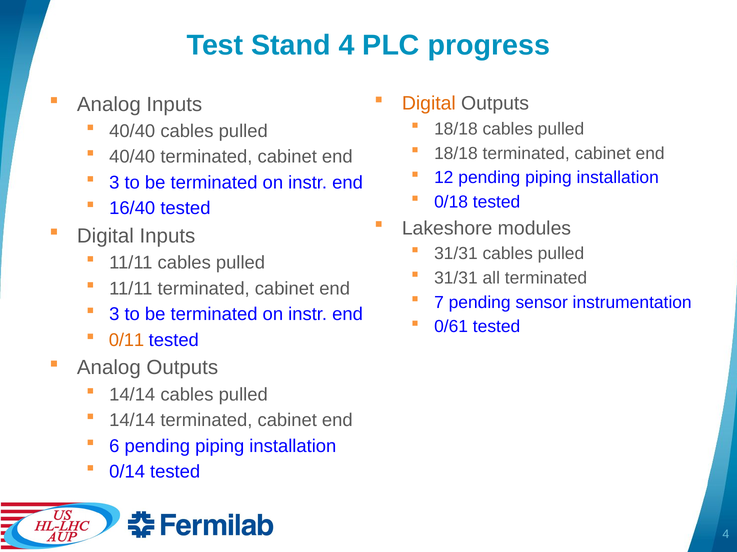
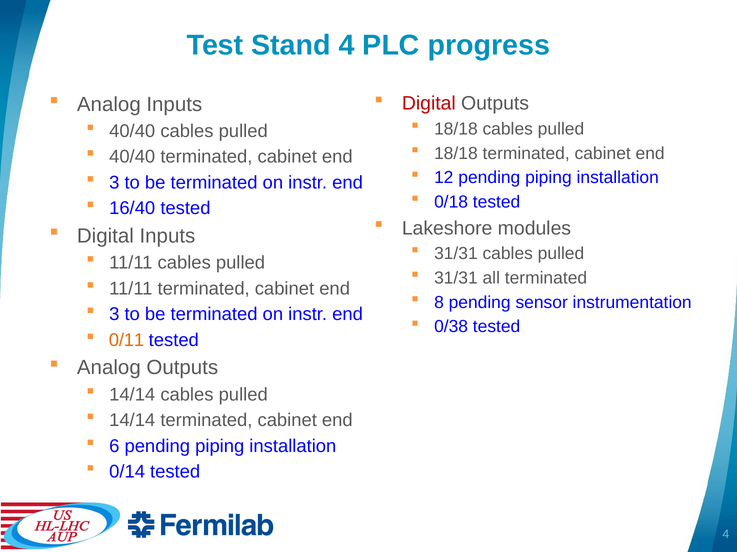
Digital colour: orange -> red (429, 104)
7: 7 -> 8 (439, 303)
0/61: 0/61 -> 0/38 (451, 327)
